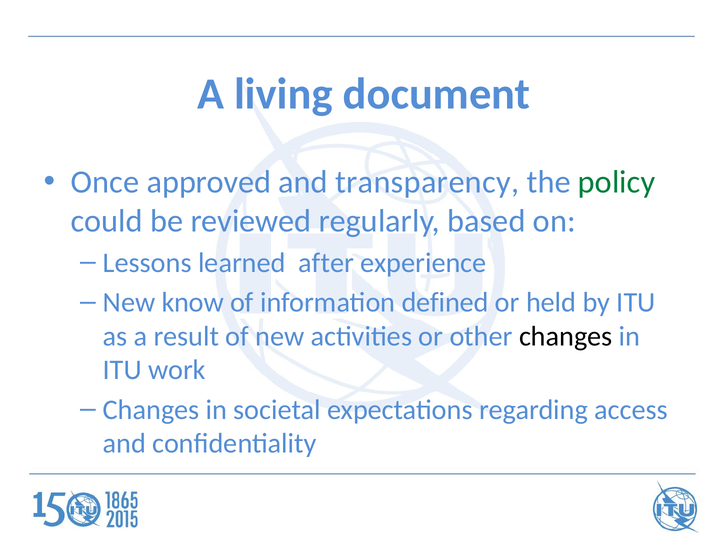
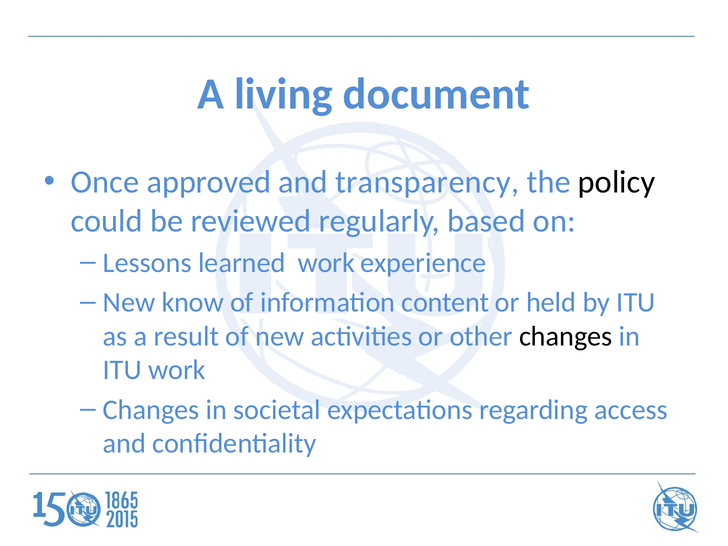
policy colour: green -> black (617, 182)
learned after: after -> work (326, 263)
defined: defined -> content (445, 302)
